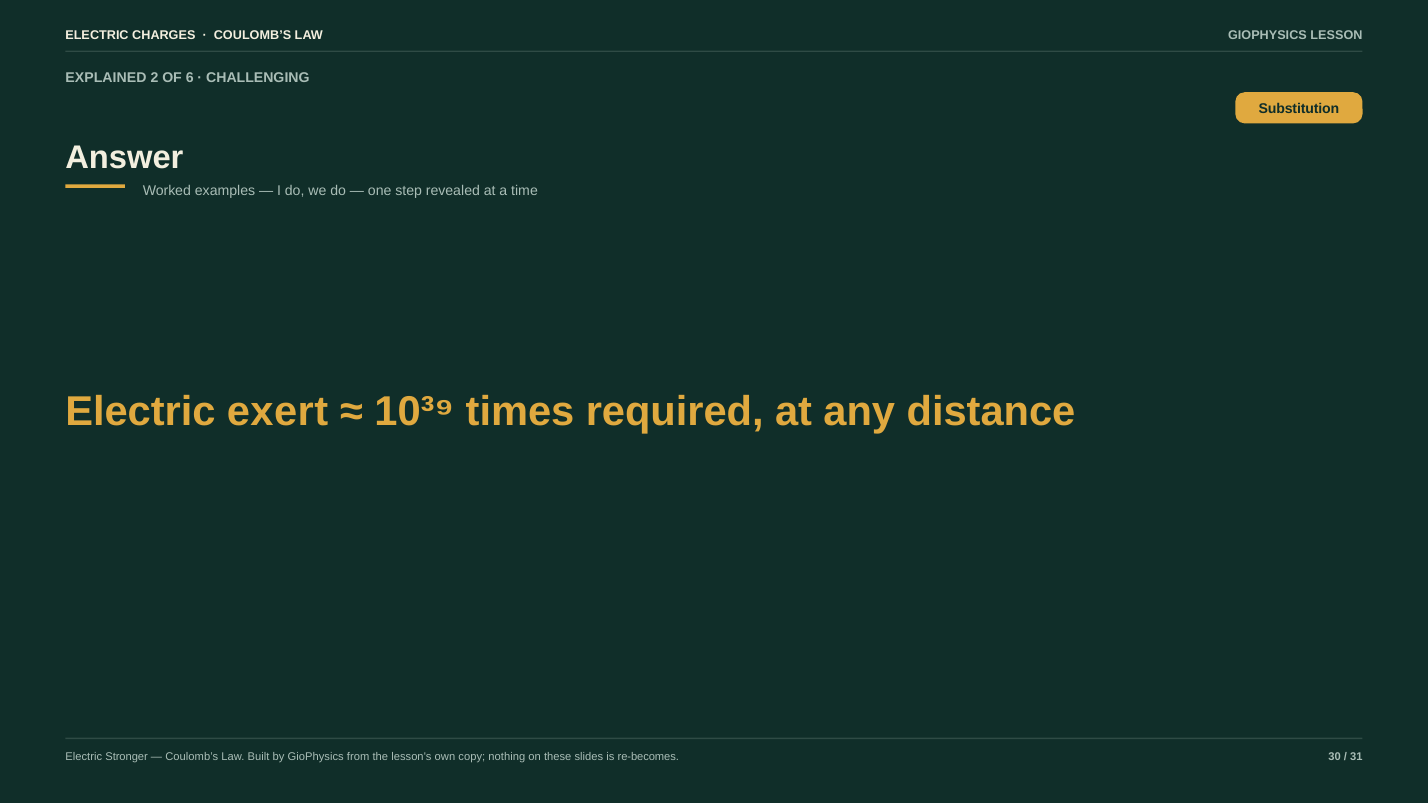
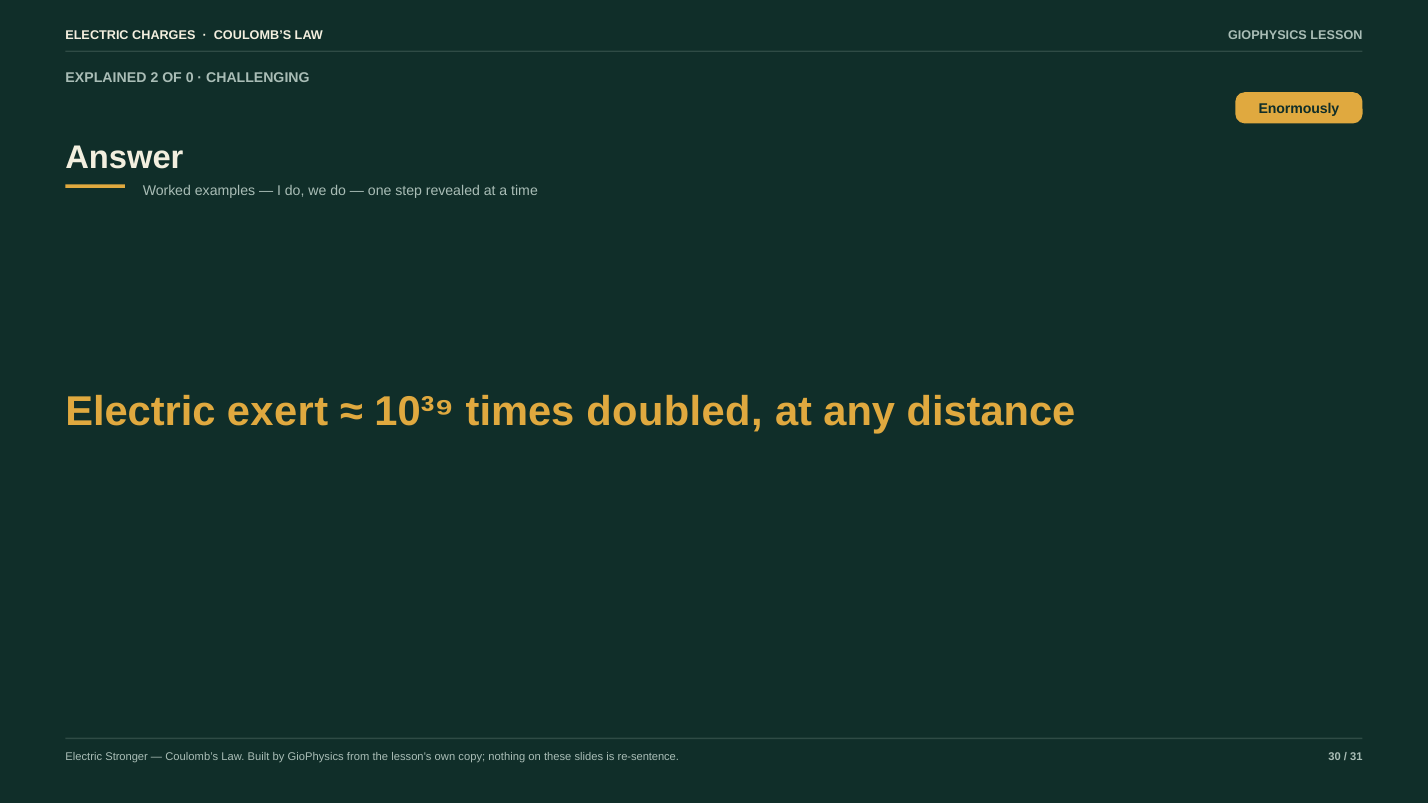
6: 6 -> 0 (190, 78)
Substitution: Substitution -> Enormously (1299, 109)
required: required -> doubled (674, 412)
re-becomes: re-becomes -> re-sentence (648, 757)
